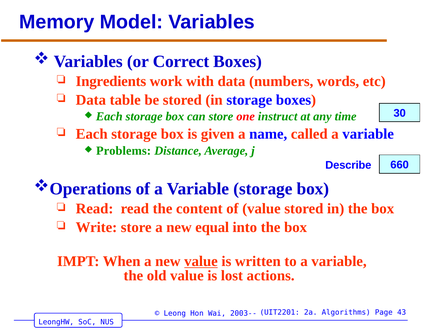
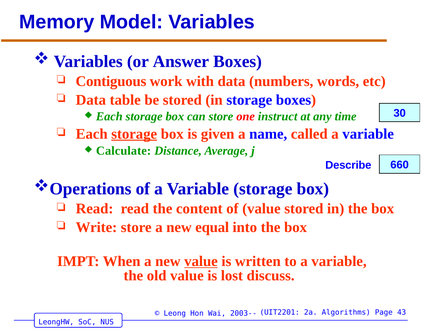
Correct: Correct -> Answer (181, 61)
Ingredients: Ingredients -> Contiguous (111, 81)
storage underline: none -> present (134, 134)
Problems: Problems -> Calculate (124, 150)
actions: actions -> discuss (271, 275)
